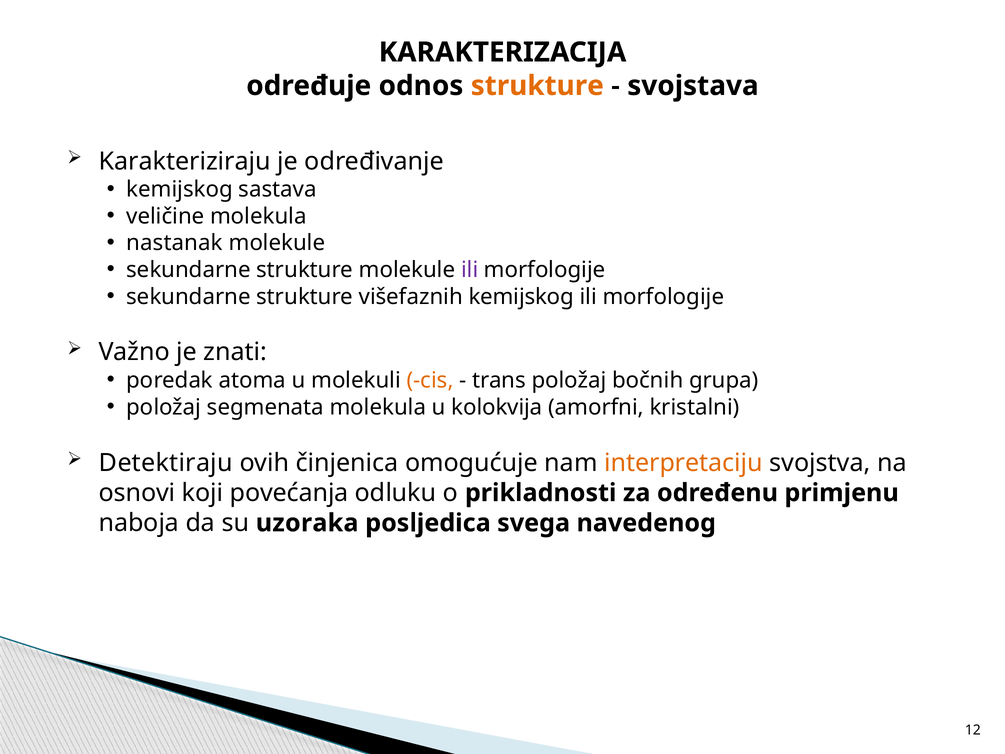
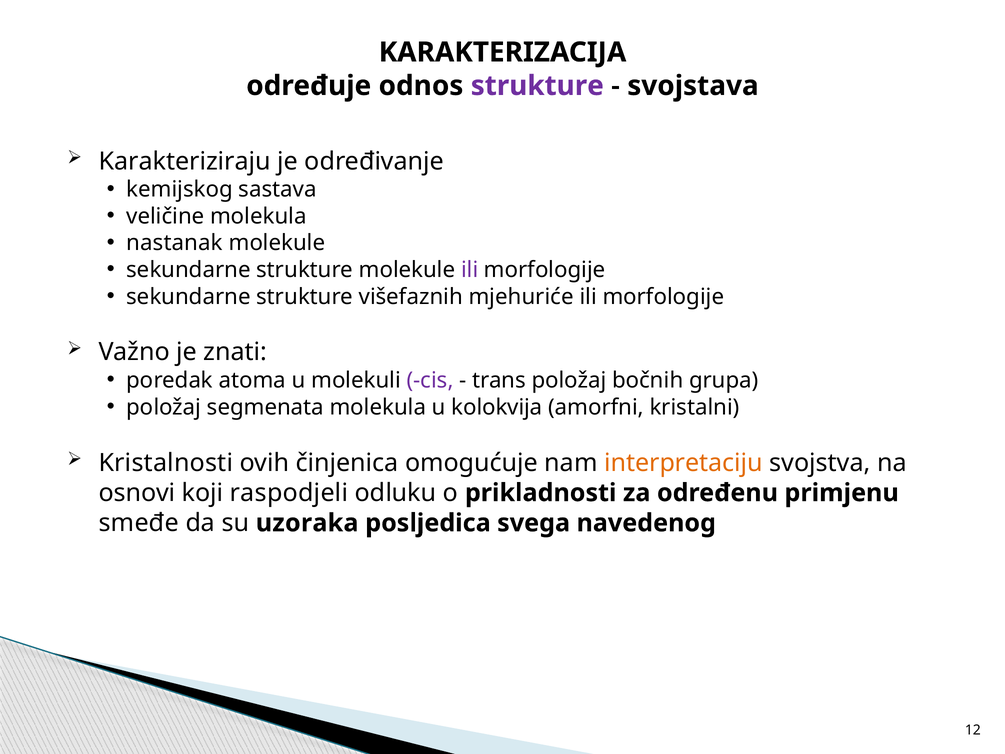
strukture colour: orange -> purple (537, 86)
višefaznih kemijskog: kemijskog -> mjehuriće (521, 297)
cis colour: orange -> purple (430, 380)
Detektiraju: Detektiraju -> Kristalnosti (166, 463)
povećanja: povećanja -> raspodjeli (289, 493)
naboja: naboja -> smeđe (139, 523)
